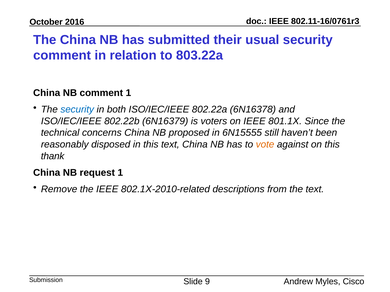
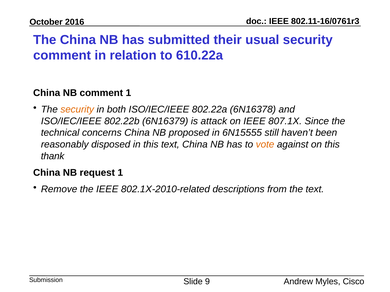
803.22a: 803.22a -> 610.22a (200, 56)
security colour: blue -> orange (77, 110)
voters: voters -> attack (214, 121)
801.1X: 801.1X -> 807.1X (285, 121)
